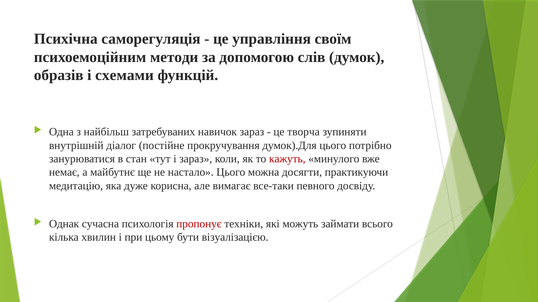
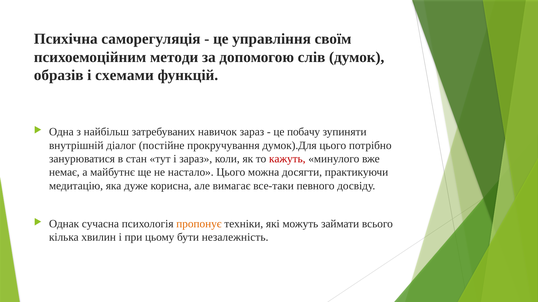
творча: творча -> побачу (304, 132)
пропонує colour: red -> orange (199, 224)
візуалізацією: візуалізацією -> незалежність (235, 238)
